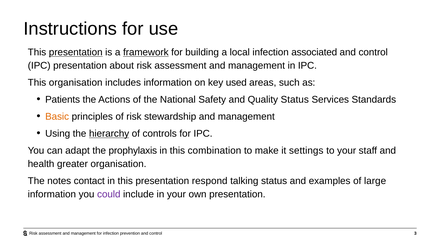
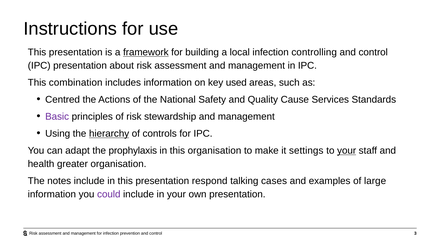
presentation underline: present -> none (76, 52)
associated: associated -> controlling (314, 52)
This organisation: organisation -> combination (76, 83)
Patients: Patients -> Centred (63, 100)
Quality Status: Status -> Cause (295, 100)
Basic colour: orange -> purple (57, 117)
this combination: combination -> organisation (214, 151)
your underline: none -> present (347, 151)
notes contact: contact -> include (89, 181)
talking status: status -> cases (274, 181)
